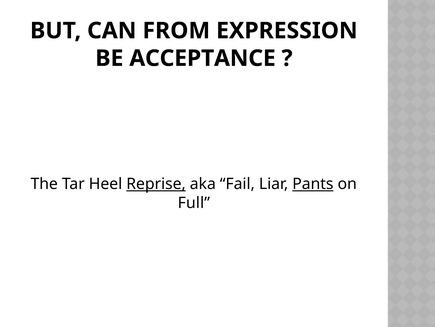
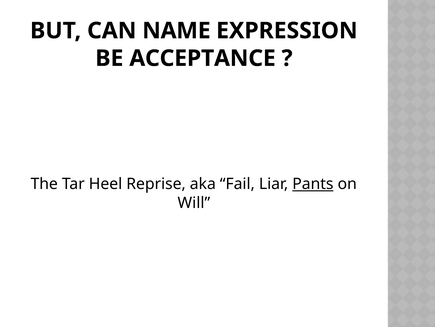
FROM: FROM -> NAME (176, 31)
Reprise underline: present -> none (156, 184)
Full: Full -> Will (194, 202)
